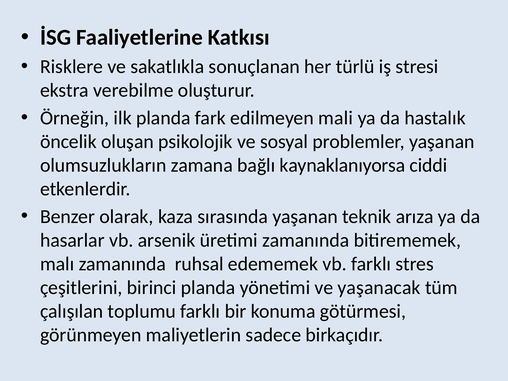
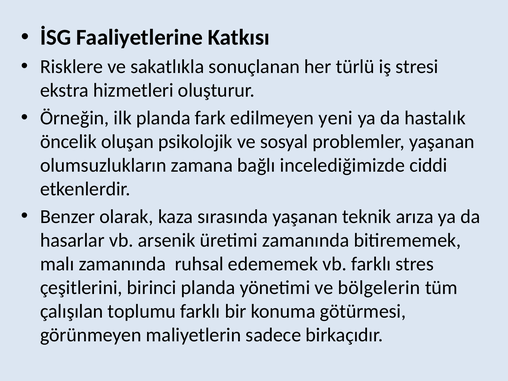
verebilme: verebilme -> hizmetleri (133, 90)
mali: mali -> yeni (336, 118)
kaynaklanıyorsa: kaynaklanıyorsa -> incelediğimizde (342, 165)
yaşanacak: yaşanacak -> bölgelerin (379, 288)
